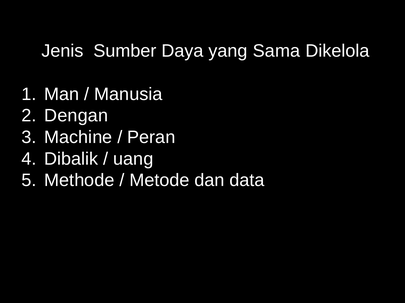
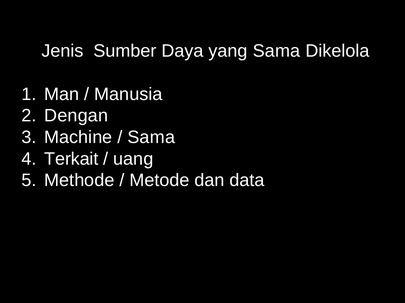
Peran: Peran -> Sama (151, 138)
Dibalik: Dibalik -> Terkait (71, 159)
